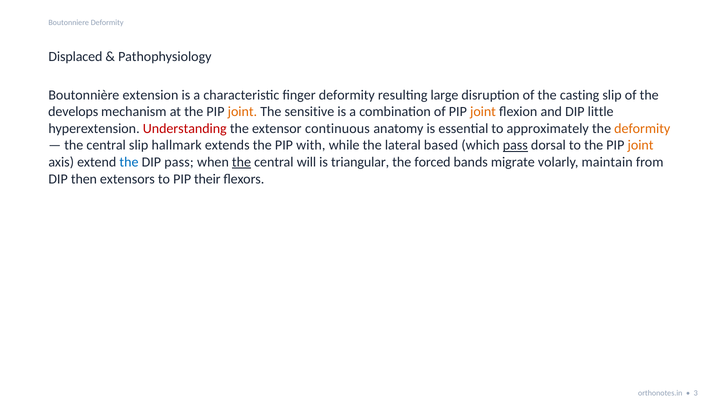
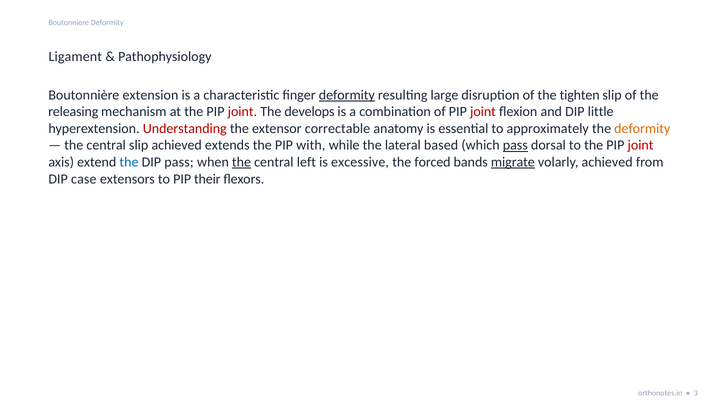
Displaced: Displaced -> Ligament (75, 56)
deformity underline: none -> present (347, 95)
casting: casting -> tighten (580, 95)
develops: develops -> releasing (73, 112)
joint colour: orange -> red (242, 112)
sensitive: sensitive -> develops (309, 112)
joint colour: orange -> red (483, 112)
continuous: continuous -> correctable (337, 129)
slip hallmark: hallmark -> achieved (177, 145)
joint colour: orange -> red (641, 145)
will: will -> left (306, 162)
triangular: triangular -> excessive (360, 162)
migrate underline: none -> present (513, 162)
volarly maintain: maintain -> achieved (607, 162)
then: then -> case (84, 179)
